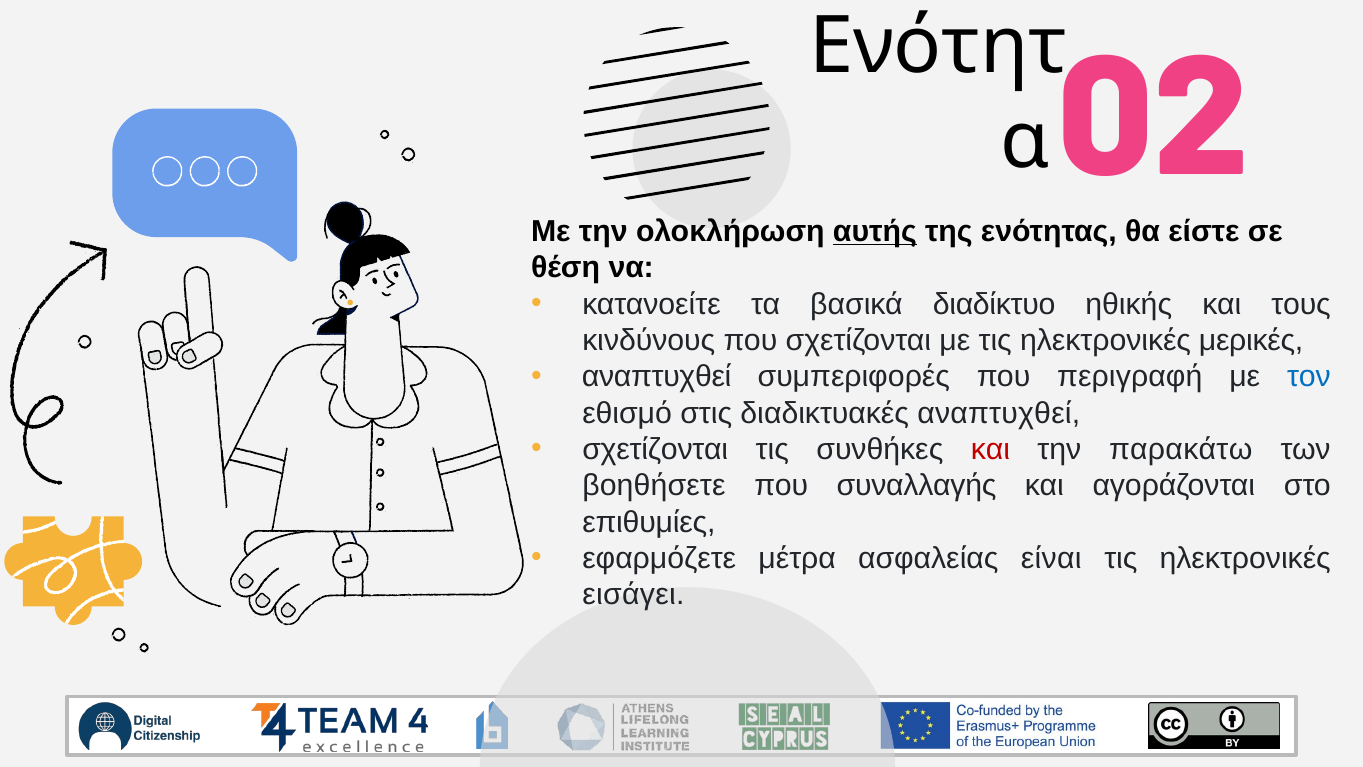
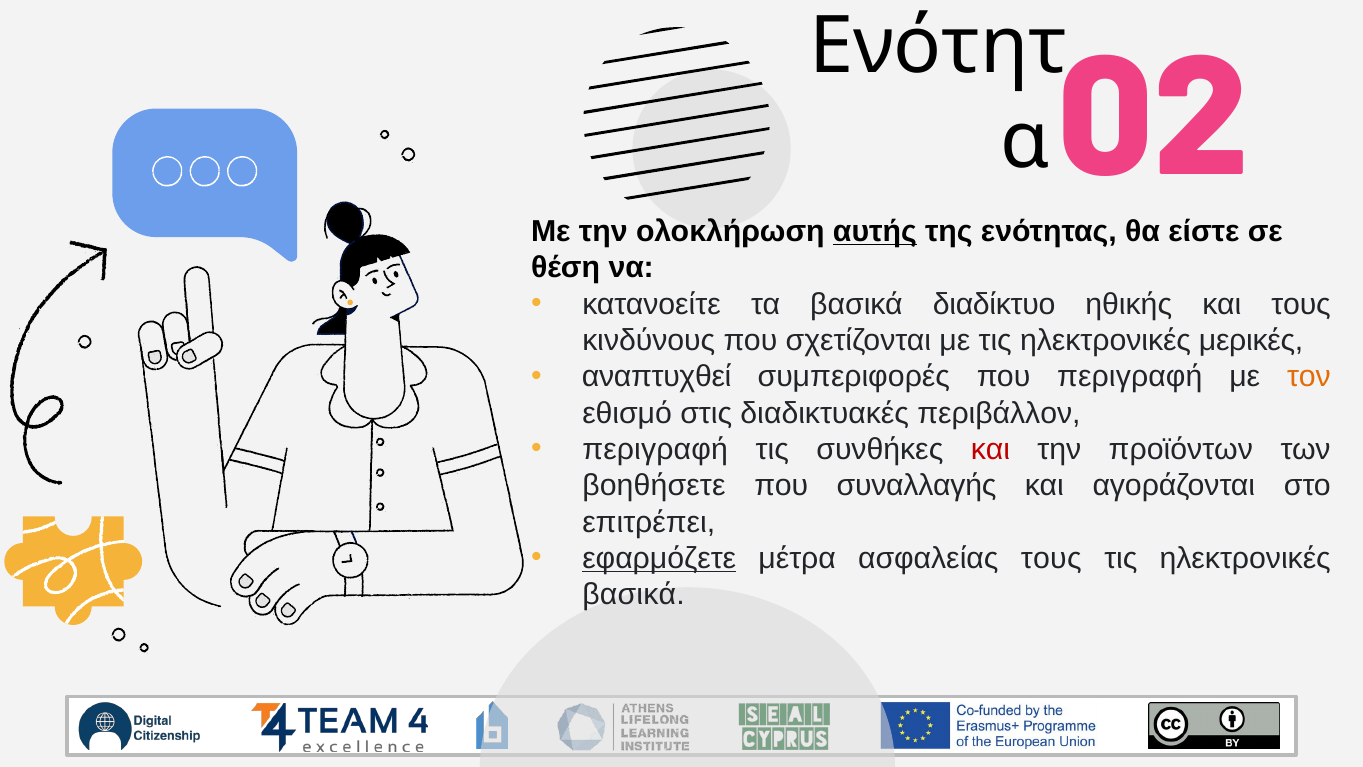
τον colour: blue -> orange (1309, 377)
διαδικτυακές αναπτυχθεί: αναπτυχθεί -> περιβάλλον (999, 413)
σχετίζονται: σχετίζονται -> περιγραφή (655, 449)
παρακάτω: παρακάτω -> προϊόντων (1181, 449)
επιθυμίες: επιθυμίες -> επιτρέπει (649, 522)
εφαρμόζετε underline: none -> present (659, 558)
ασφαλείας είναι: είναι -> τους (1051, 558)
εισάγει: εισάγει -> βασικά (634, 595)
